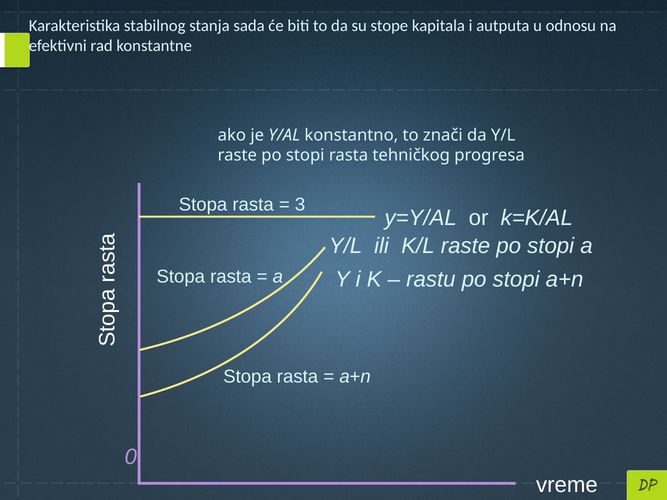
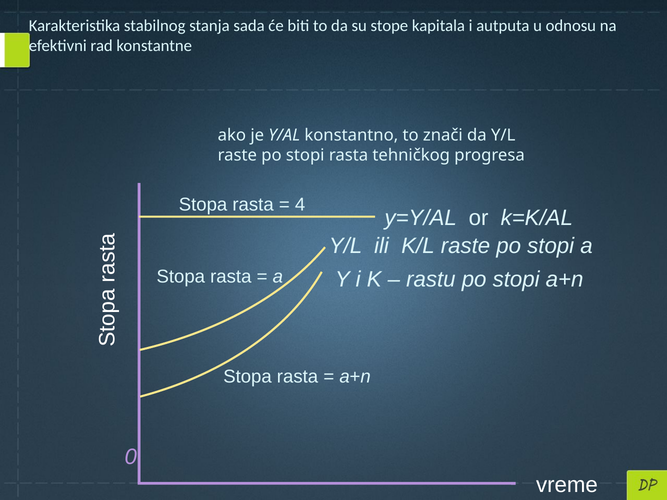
3: 3 -> 4 (300, 205)
